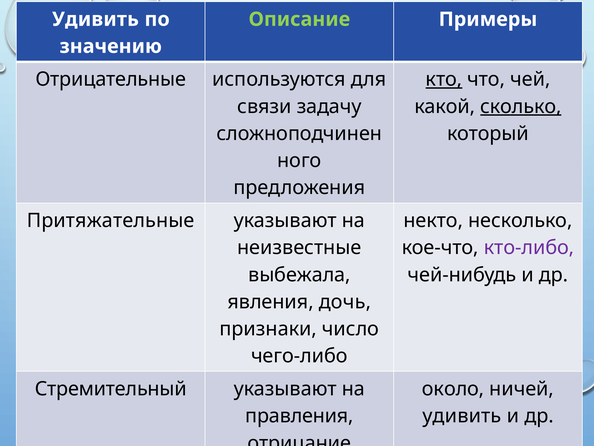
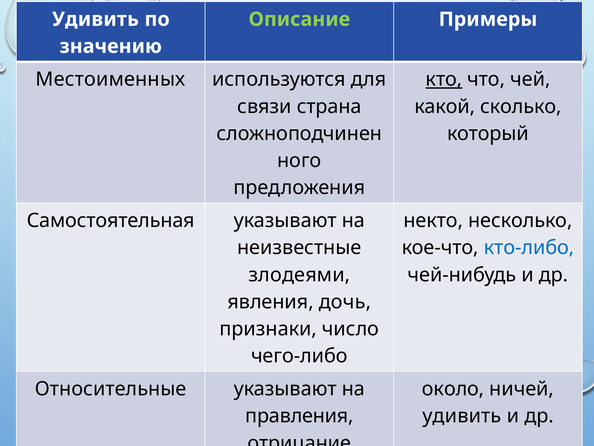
Отрицательные: Отрицательные -> Местоименных (111, 79)
задачу: задачу -> страна (329, 106)
сколько underline: present -> none (521, 106)
Притяжательные: Притяжательные -> Самостоятельная (111, 220)
кто-либо colour: purple -> blue (529, 247)
выбежала: выбежала -> злодеями (299, 275)
Стремительный: Стремительный -> Относительные (111, 389)
